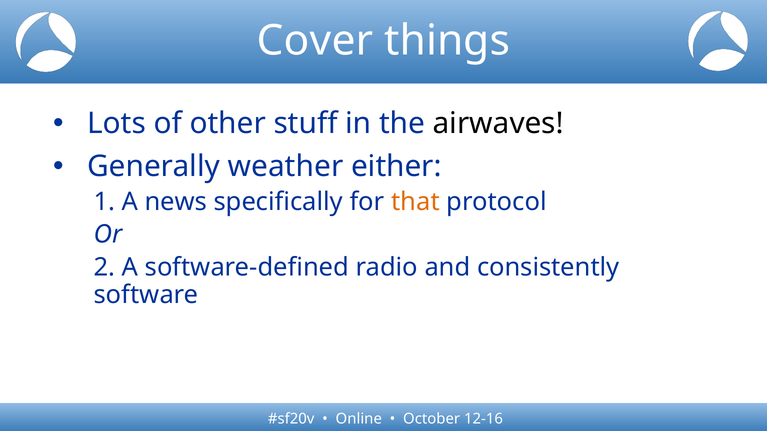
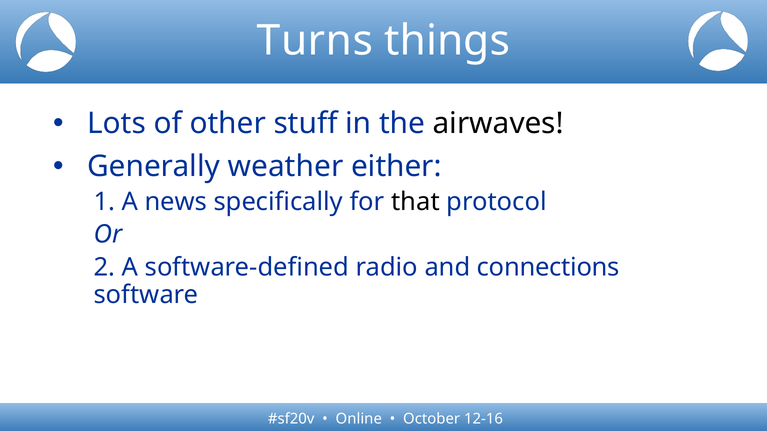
Cover: Cover -> Turns (315, 41)
that colour: orange -> black (415, 202)
consistently: consistently -> connections (548, 268)
